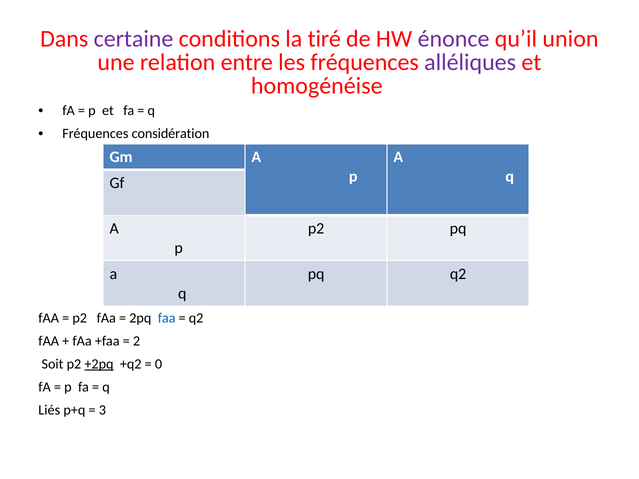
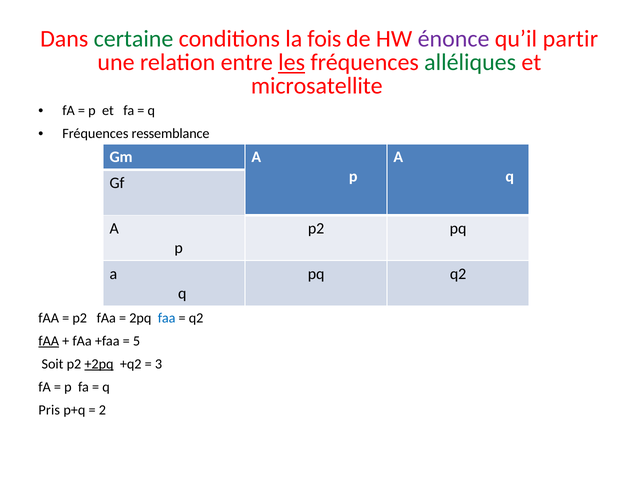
certaine colour: purple -> green (134, 39)
tiré: tiré -> fois (324, 39)
union: union -> partir (570, 39)
les underline: none -> present (292, 62)
alléliques colour: purple -> green (470, 62)
homogénéise: homogénéise -> microsatellite (317, 86)
considération: considération -> ressemblance (171, 134)
fAA underline: none -> present (49, 341)
2: 2 -> 5 (137, 341)
0: 0 -> 3 (159, 364)
Liés: Liés -> Pris (49, 410)
3: 3 -> 2 (102, 410)
